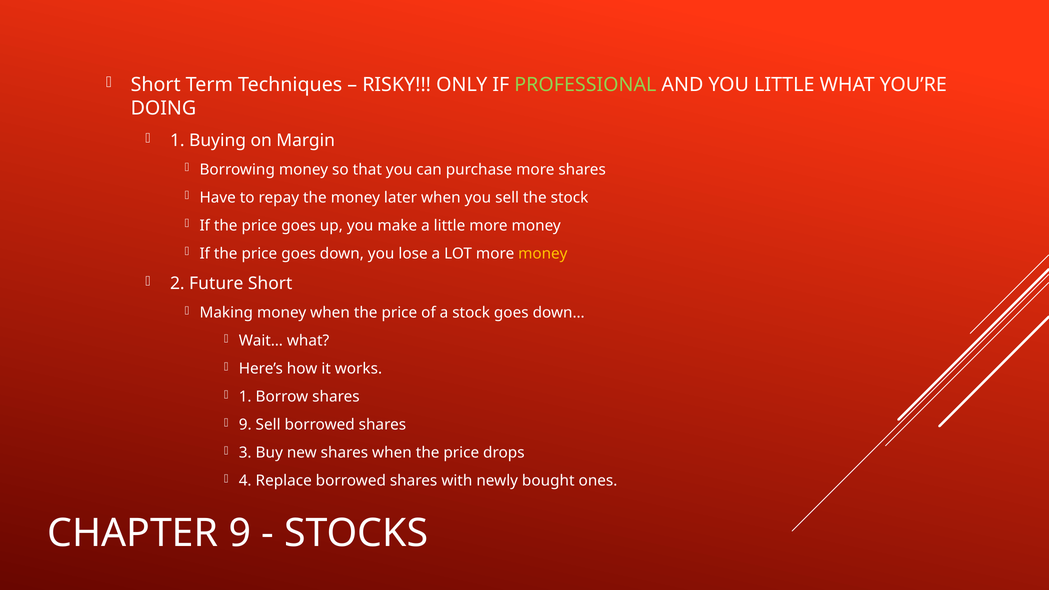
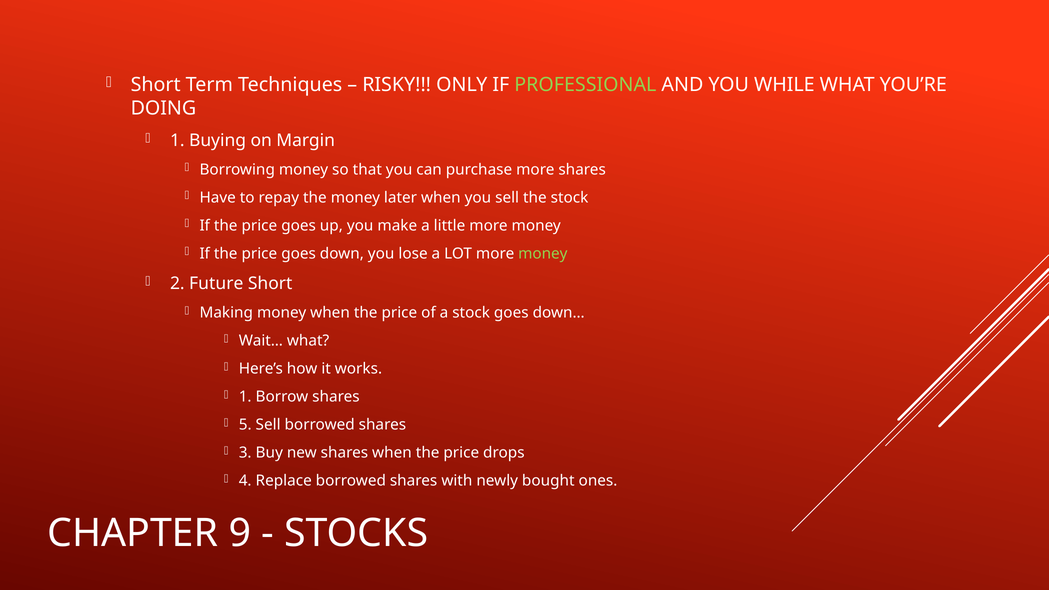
YOU LITTLE: LITTLE -> WHILE (784, 85)
money colour: yellow -> light green (543, 254)
9: 9 -> 5 (245, 425)
